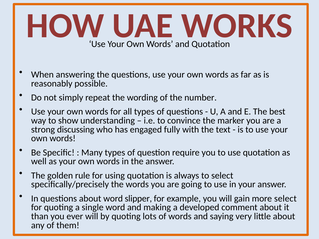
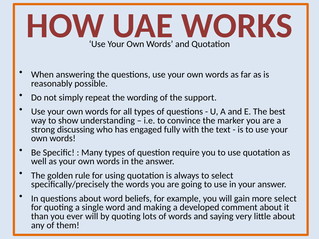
number: number -> support (201, 98)
slipper: slipper -> beliefs (138, 199)
